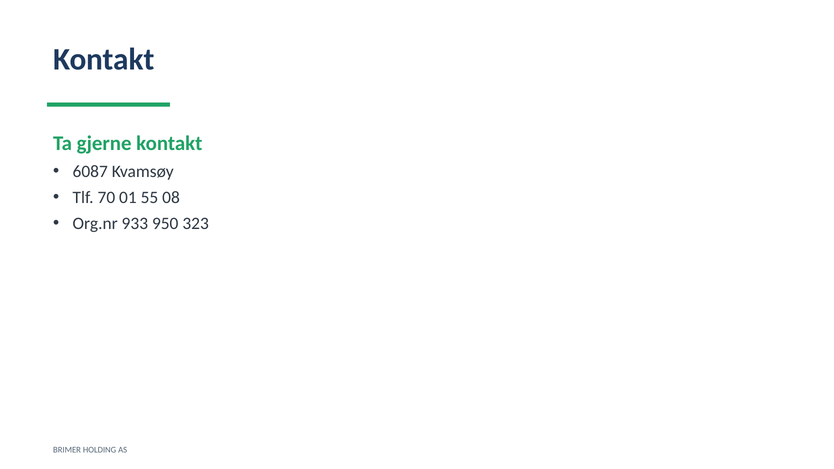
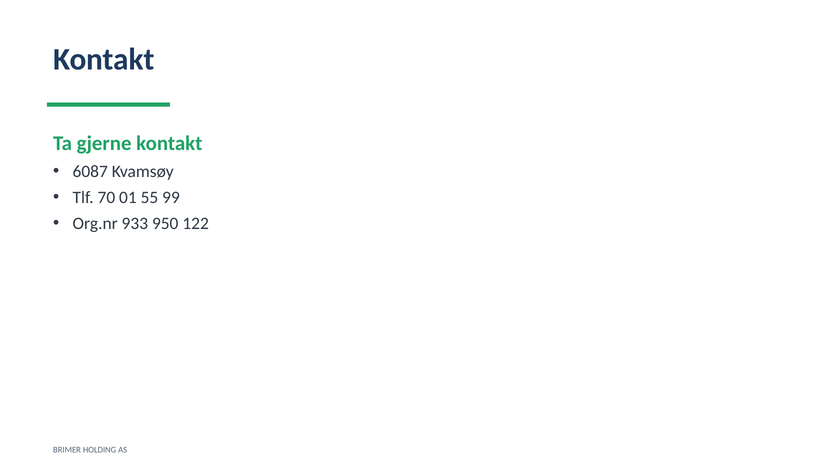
08: 08 -> 99 (171, 198)
323: 323 -> 122 (196, 224)
